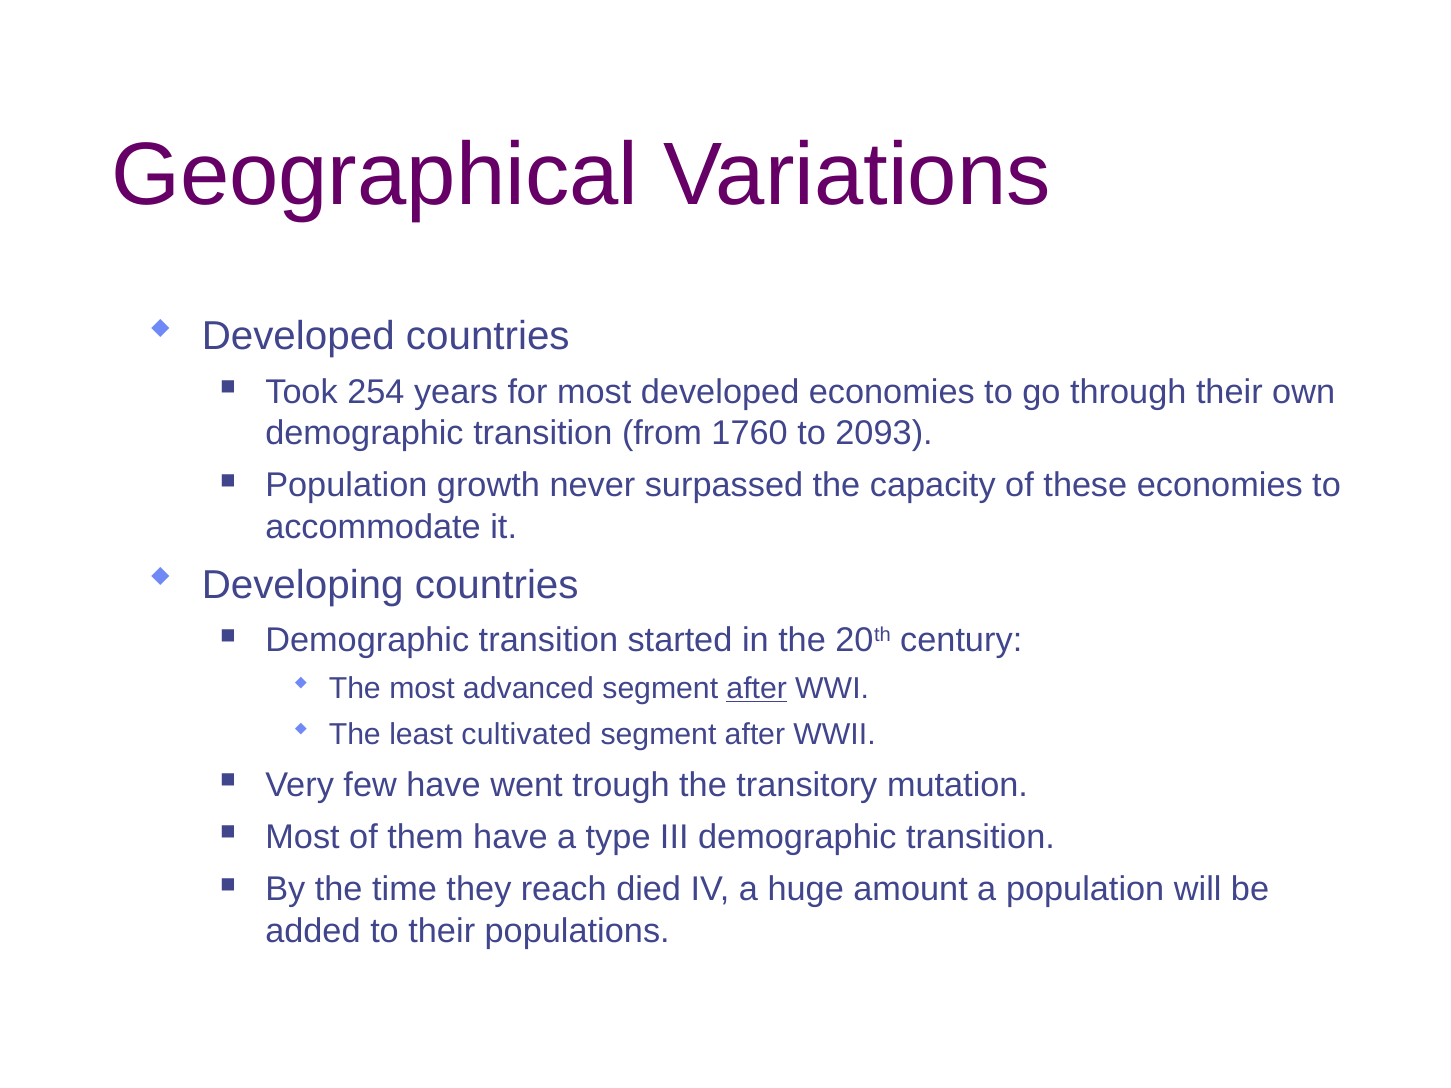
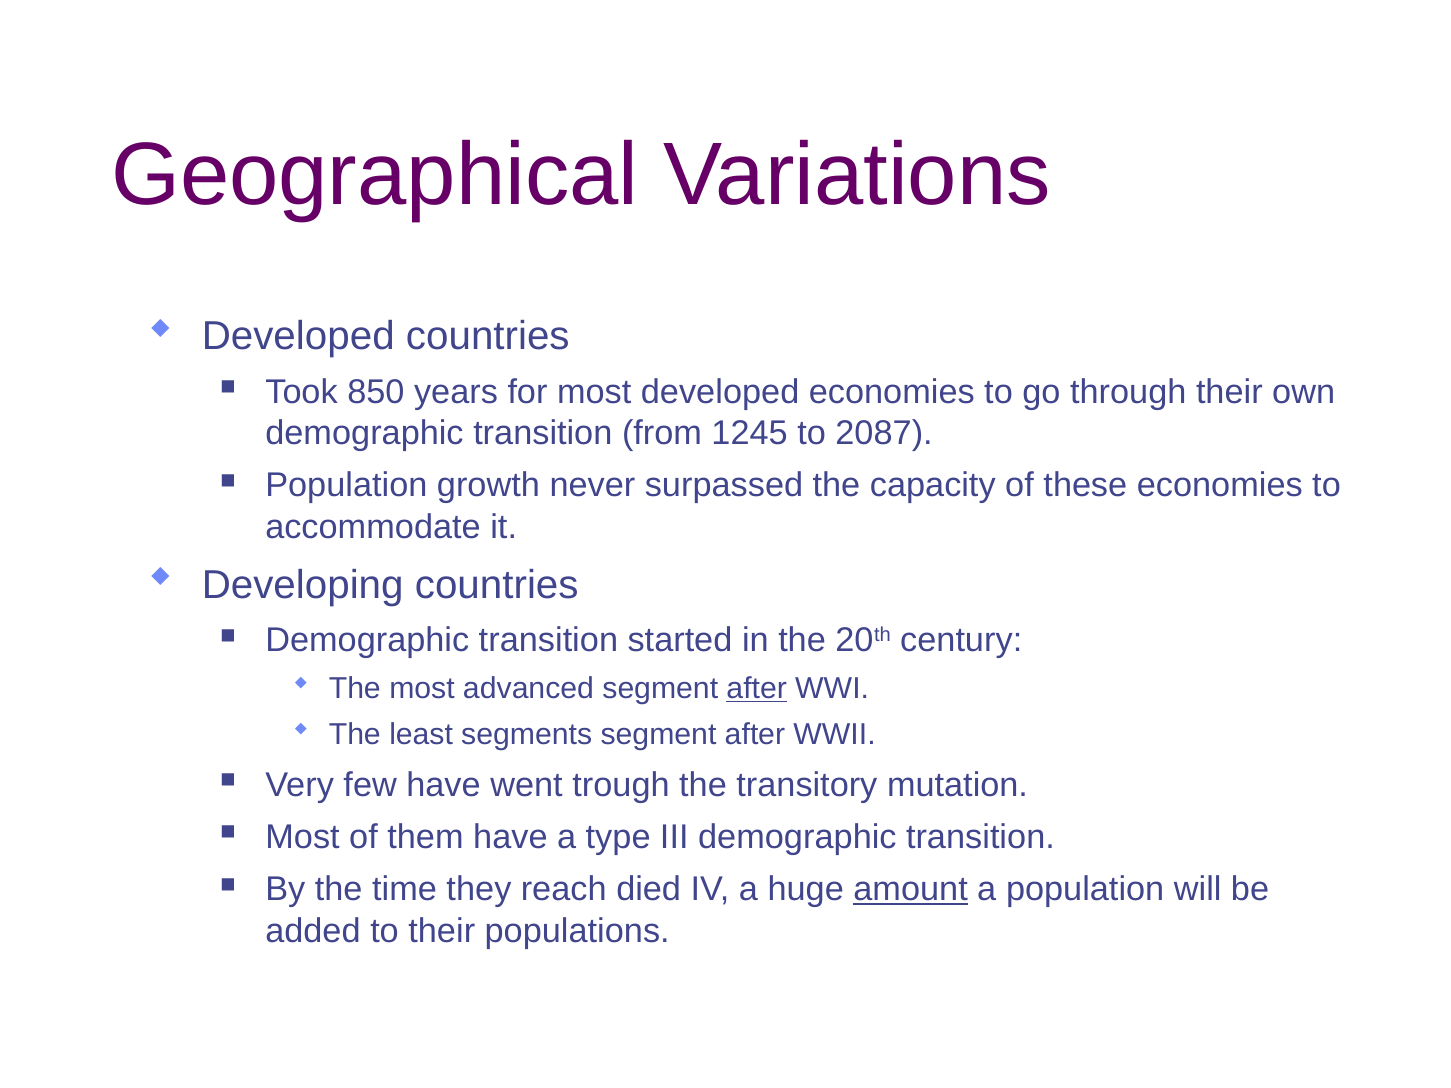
254: 254 -> 850 (376, 392)
1760: 1760 -> 1245 (750, 433)
2093: 2093 -> 2087 (884, 433)
cultivated: cultivated -> segments (527, 735)
amount underline: none -> present (911, 890)
